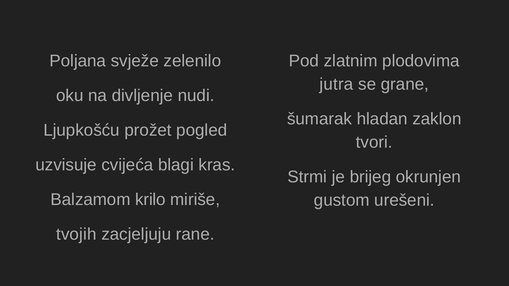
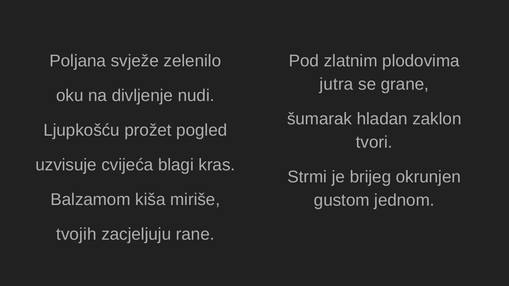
krilo: krilo -> kiša (150, 200)
urešeni: urešeni -> jednom (404, 201)
